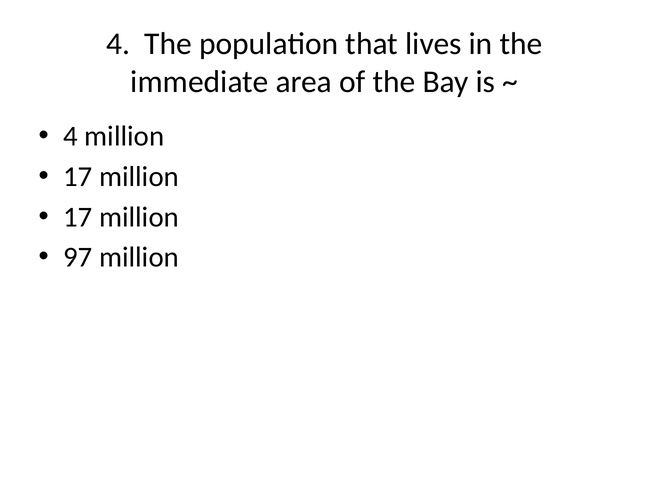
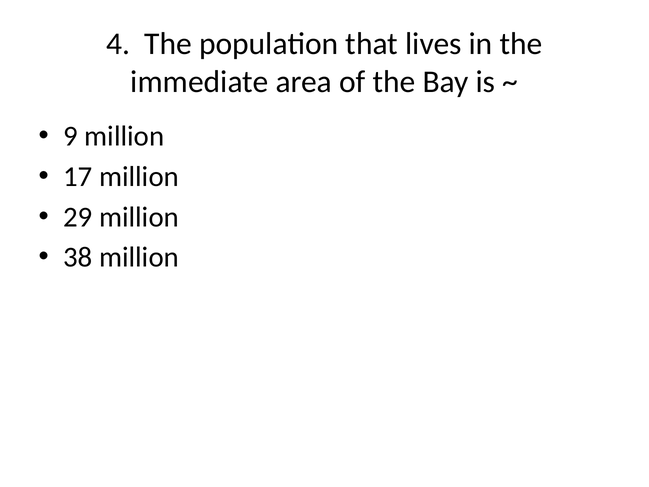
4: 4 -> 9 (71, 136)
17: 17 -> 29 (78, 217)
97: 97 -> 38 (78, 257)
